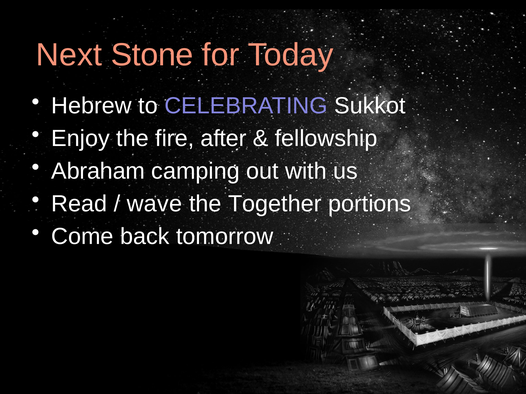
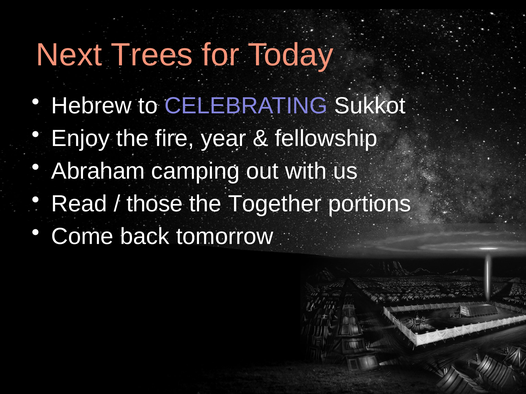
Stone: Stone -> Trees (152, 55)
after: after -> year (223, 139)
wave: wave -> those (155, 204)
